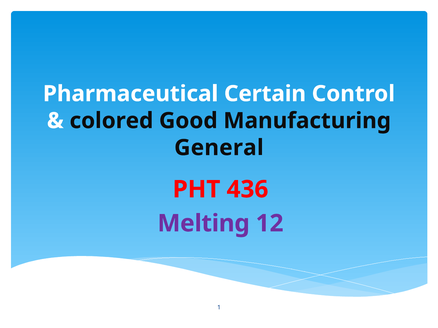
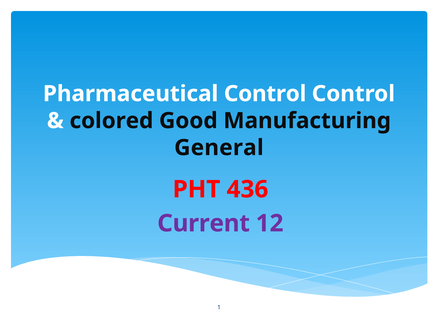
Pharmaceutical Certain: Certain -> Control (265, 94)
Melting: Melting -> Current (204, 224)
